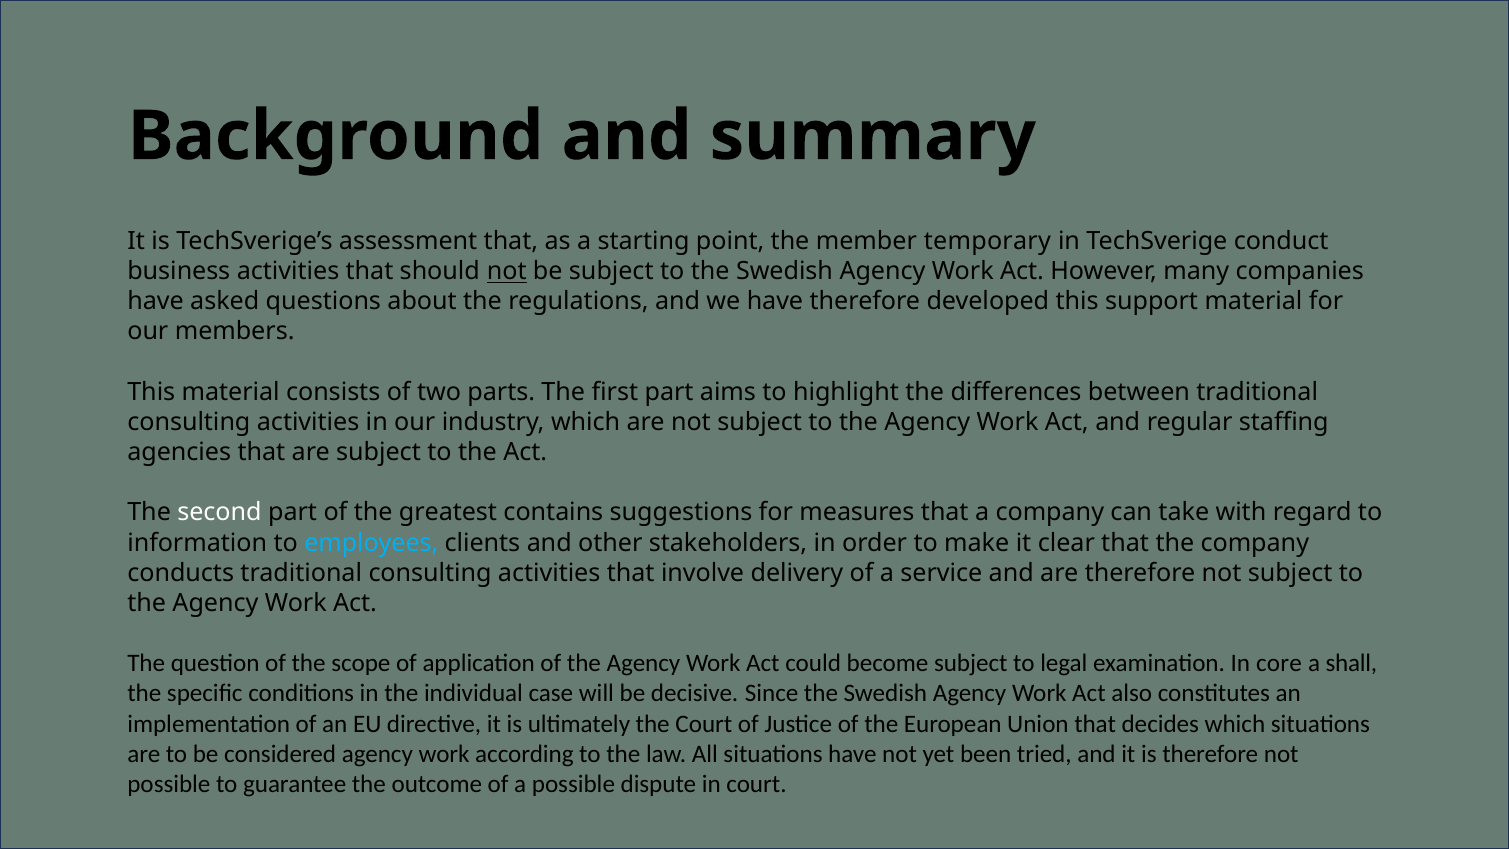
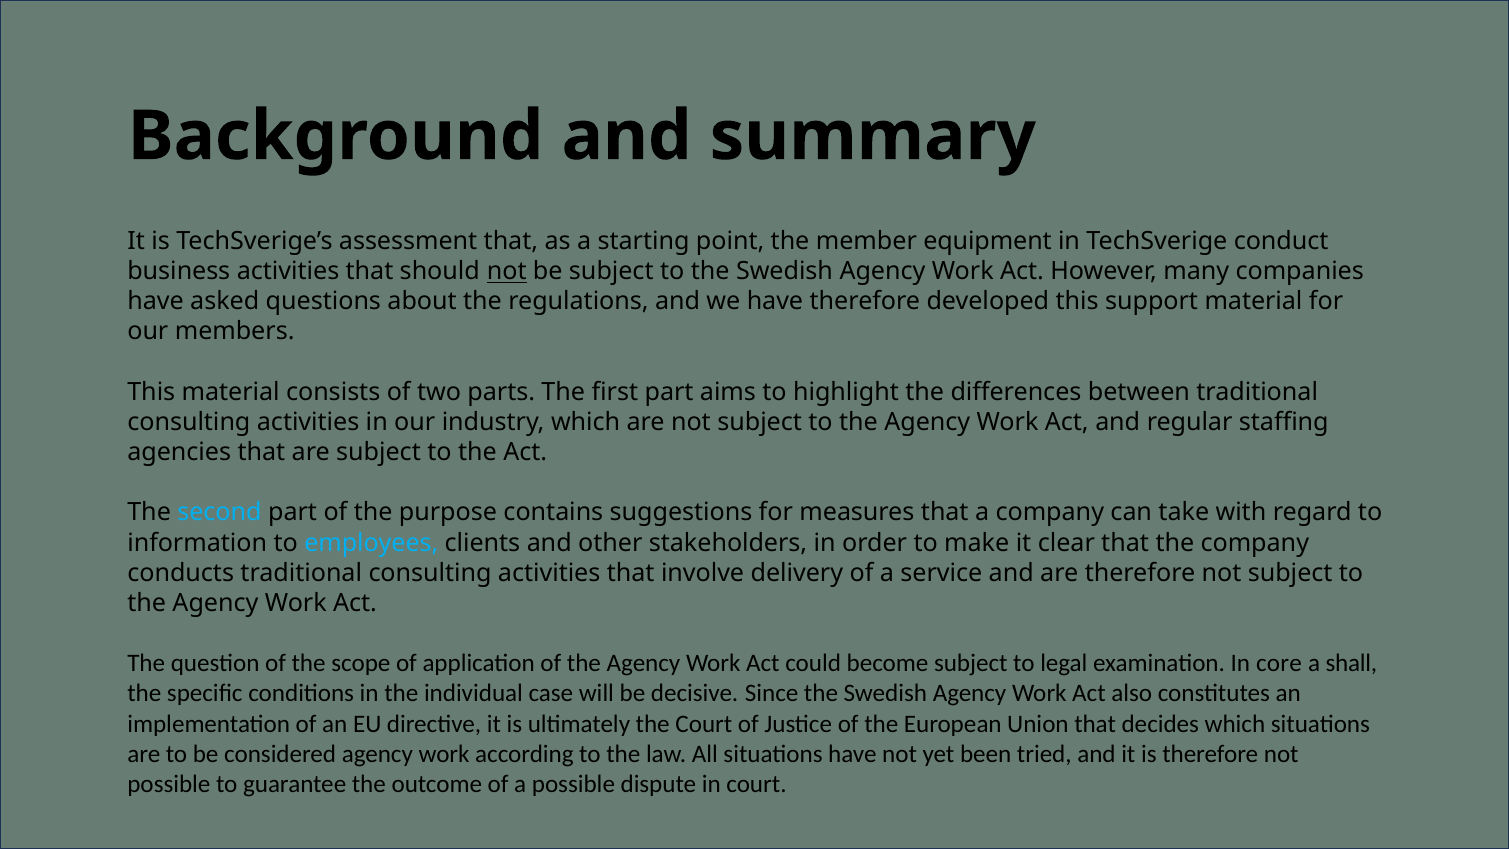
temporary: temporary -> equipment (988, 241)
second colour: white -> light blue (219, 513)
greatest: greatest -> purpose (448, 513)
